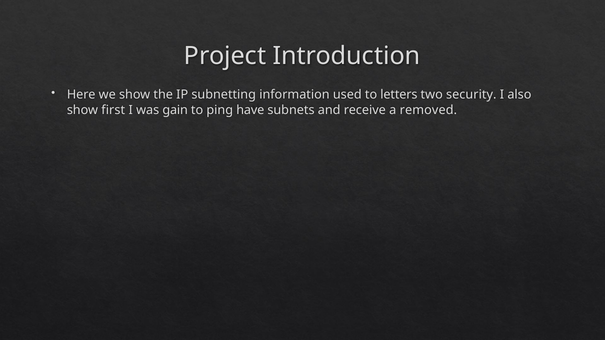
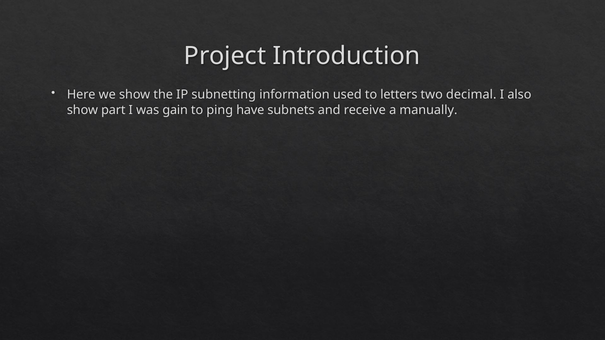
security: security -> decimal (471, 95)
first: first -> part (113, 110)
removed: removed -> manually (428, 110)
